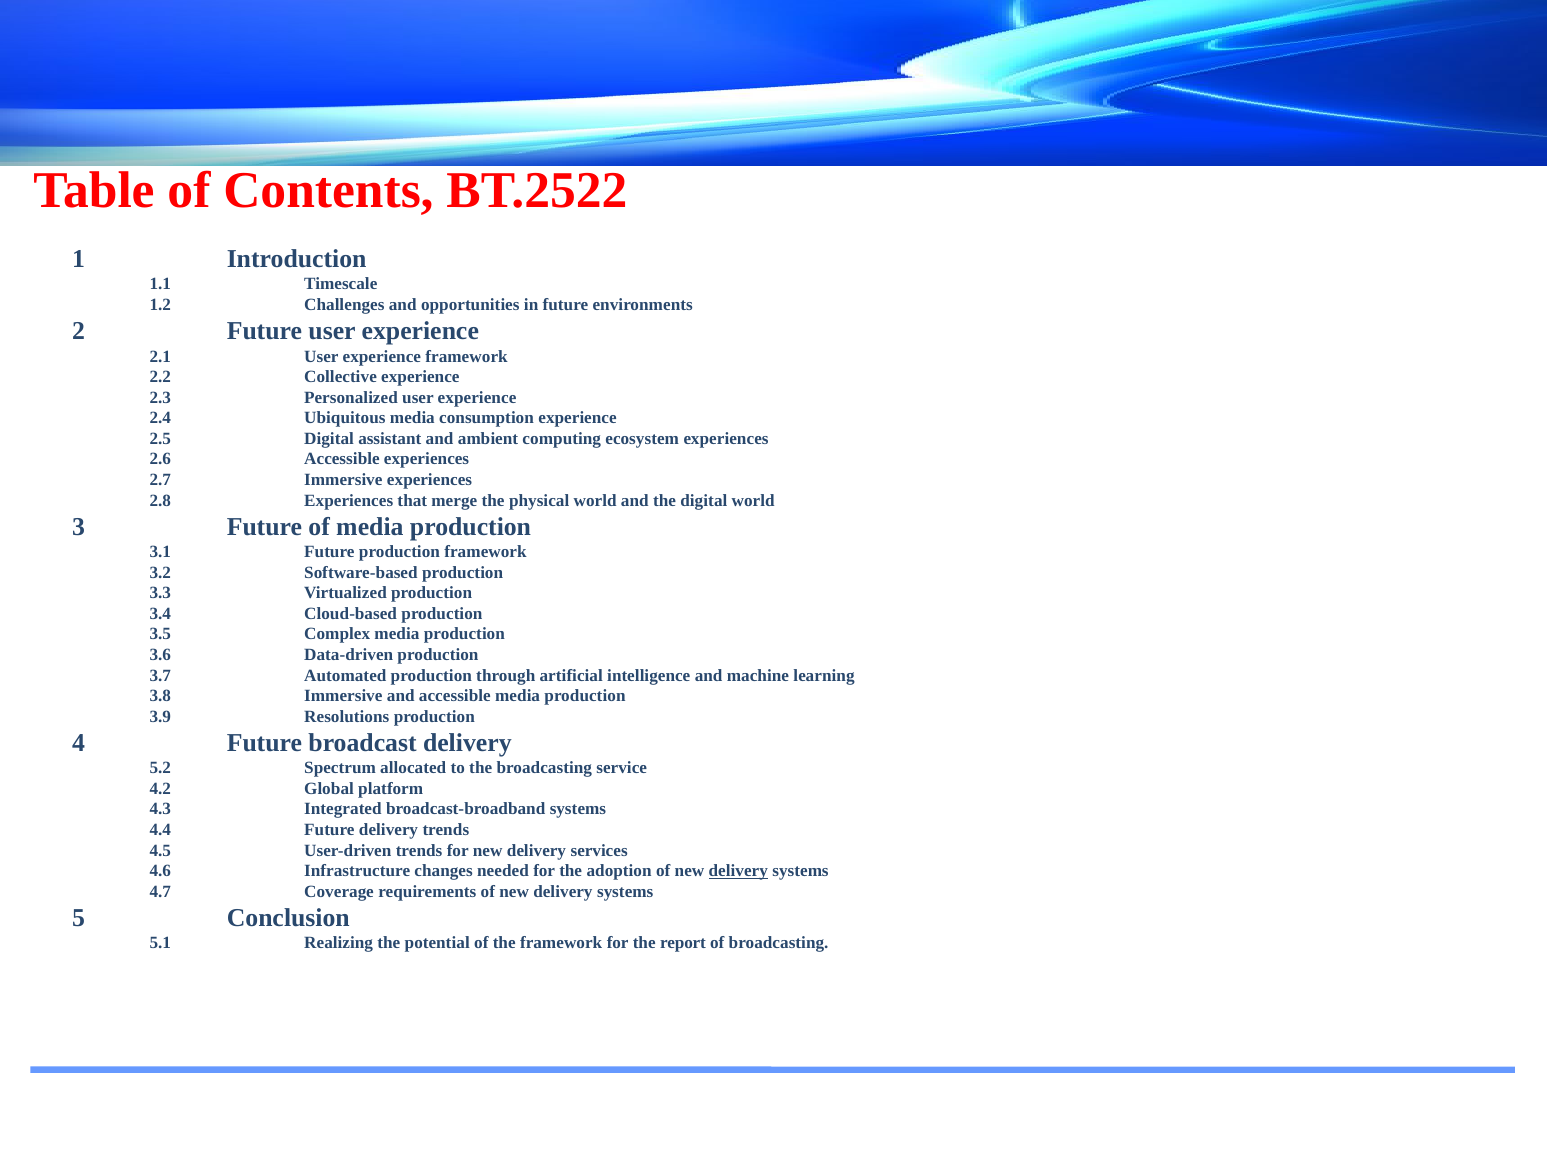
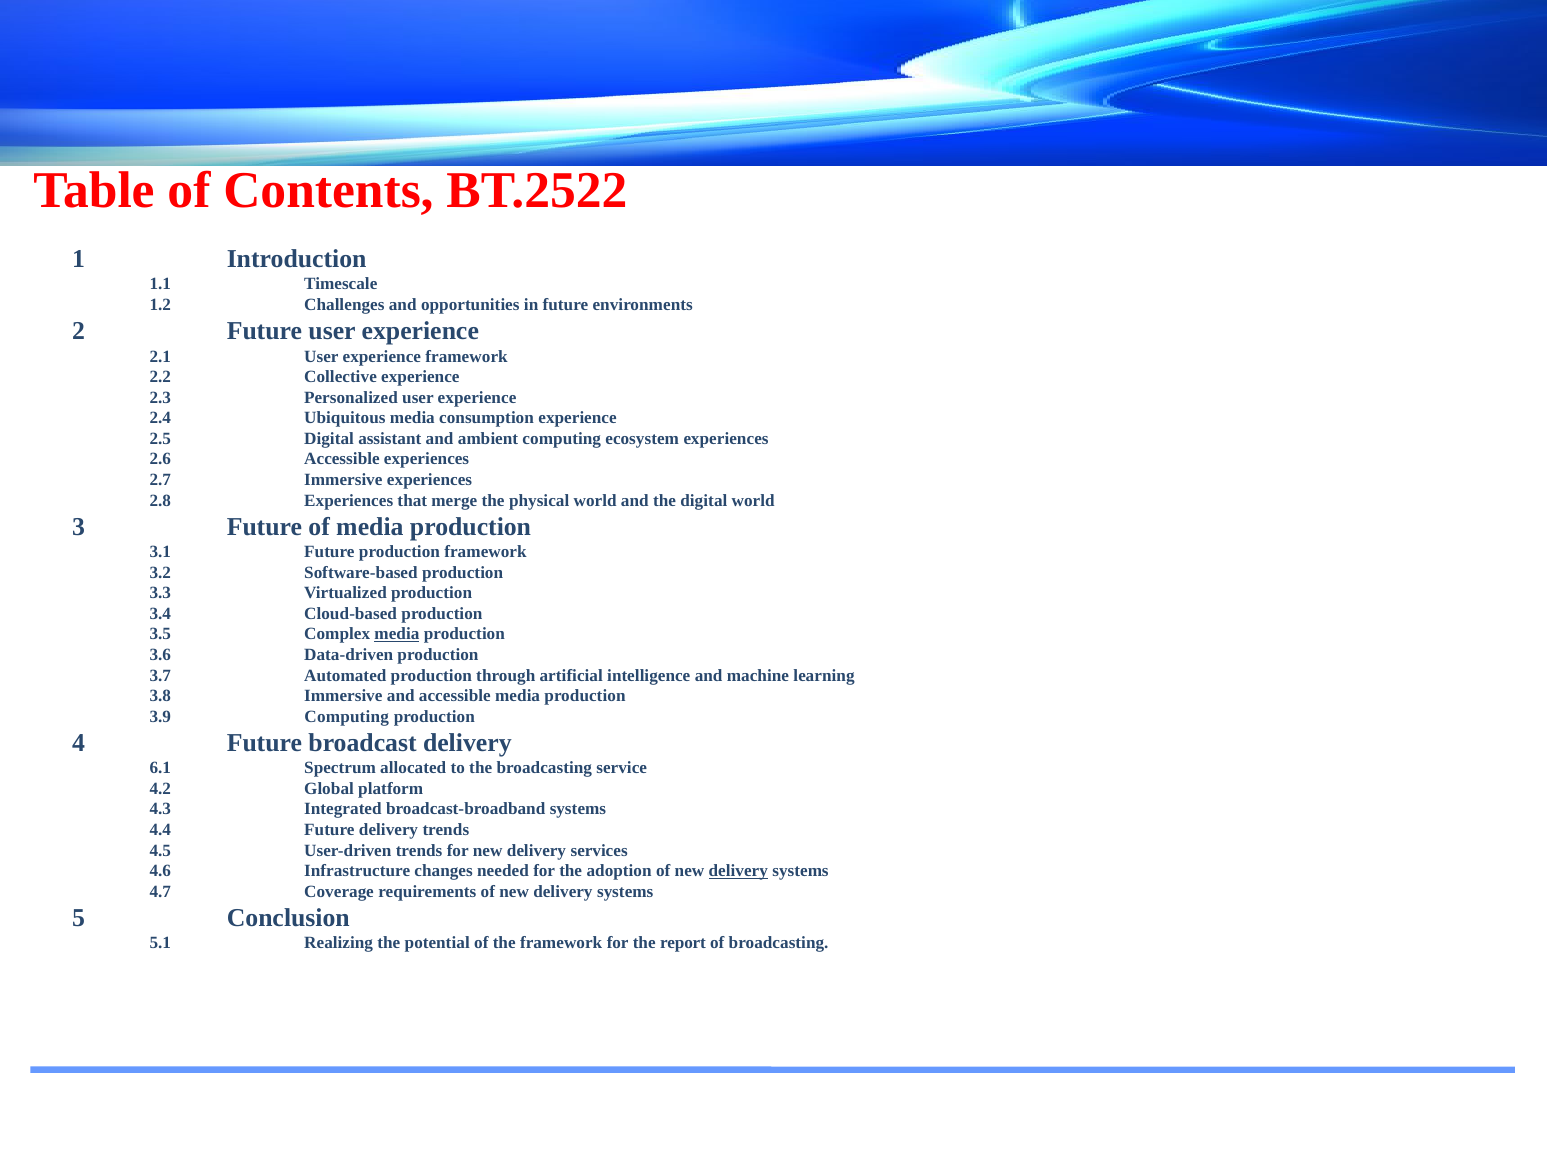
media underline: none -> present (397, 634)
3.9 Resolutions: Resolutions -> Computing (347, 717)
5.2: 5.2 -> 6.1 (160, 768)
